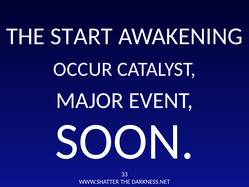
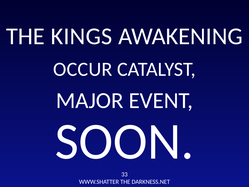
START: START -> KINGS (81, 36)
